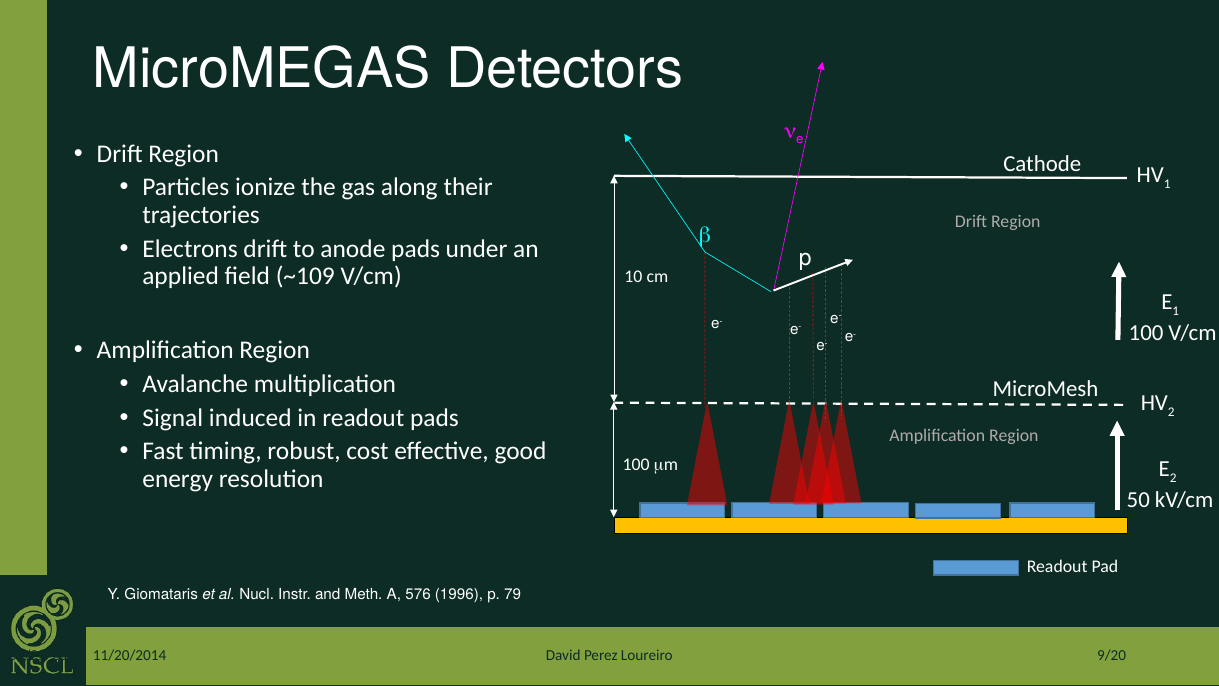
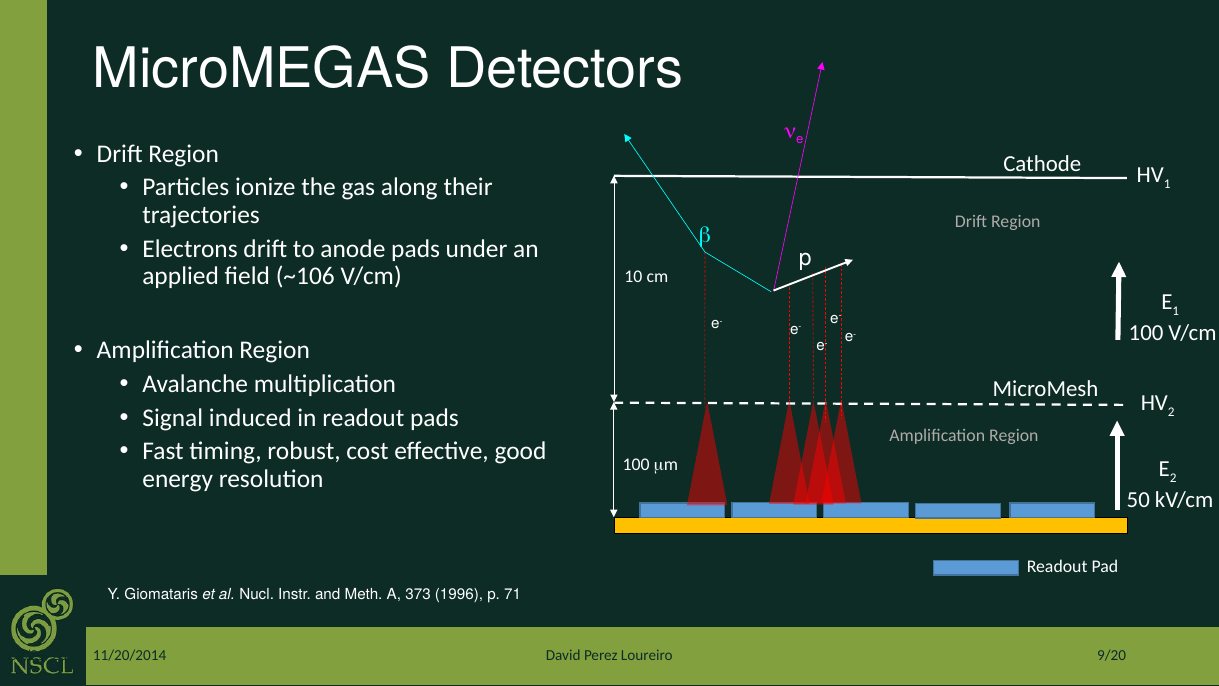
~109: ~109 -> ~106 (305, 276)
576: 576 -> 373 (418, 595)
79: 79 -> 71 (513, 595)
